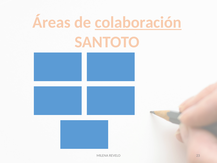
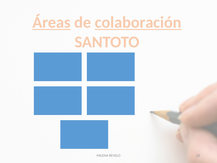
Áreas underline: none -> present (51, 22)
